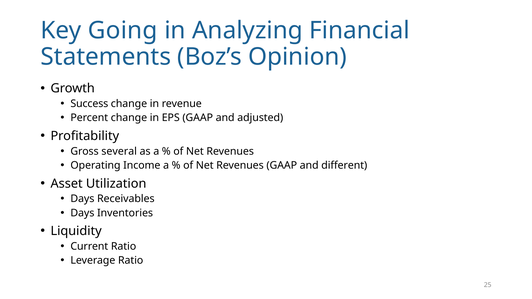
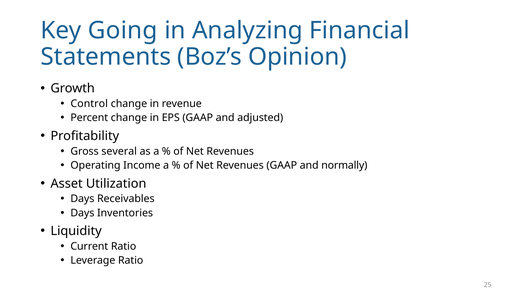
Success: Success -> Control (89, 104)
different: different -> normally (344, 166)
